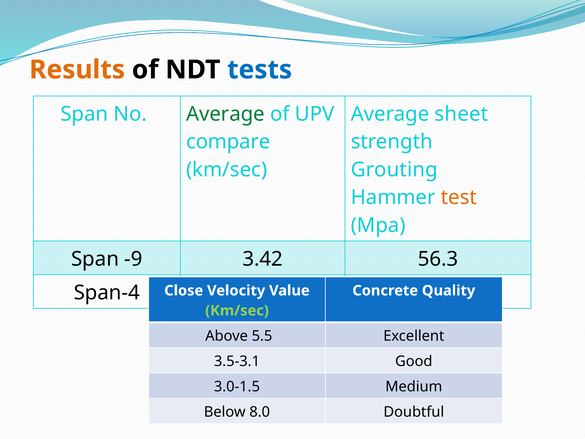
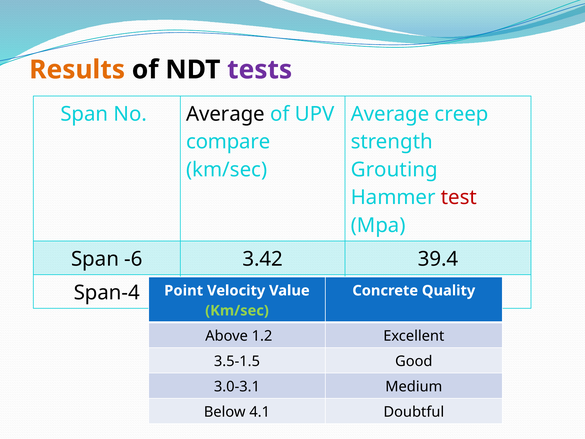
tests colour: blue -> purple (260, 70)
Average colour: green -> black (226, 114)
sheet: sheet -> creep (462, 114)
test colour: orange -> red (459, 197)
-9: -9 -> -6 (133, 259)
56.3: 56.3 -> 39.4 (438, 259)
Close: Close -> Point (184, 290)
5.5: 5.5 -> 1.2 (262, 336)
3.5-3.1: 3.5-3.1 -> 3.5-1.5 (237, 361)
3.0-1.5: 3.0-1.5 -> 3.0-3.1 (237, 386)
8.0: 8.0 -> 4.1 (260, 412)
